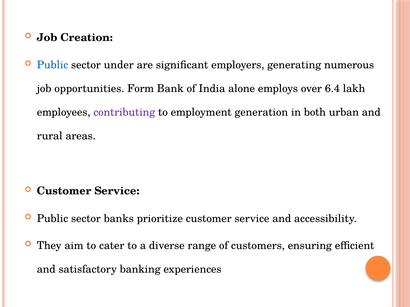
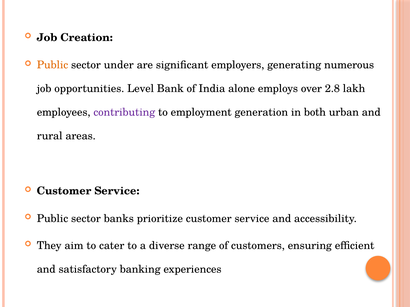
Public colour: blue -> orange (53, 65)
Form: Form -> Level (141, 89)
6.4: 6.4 -> 2.8 (332, 89)
